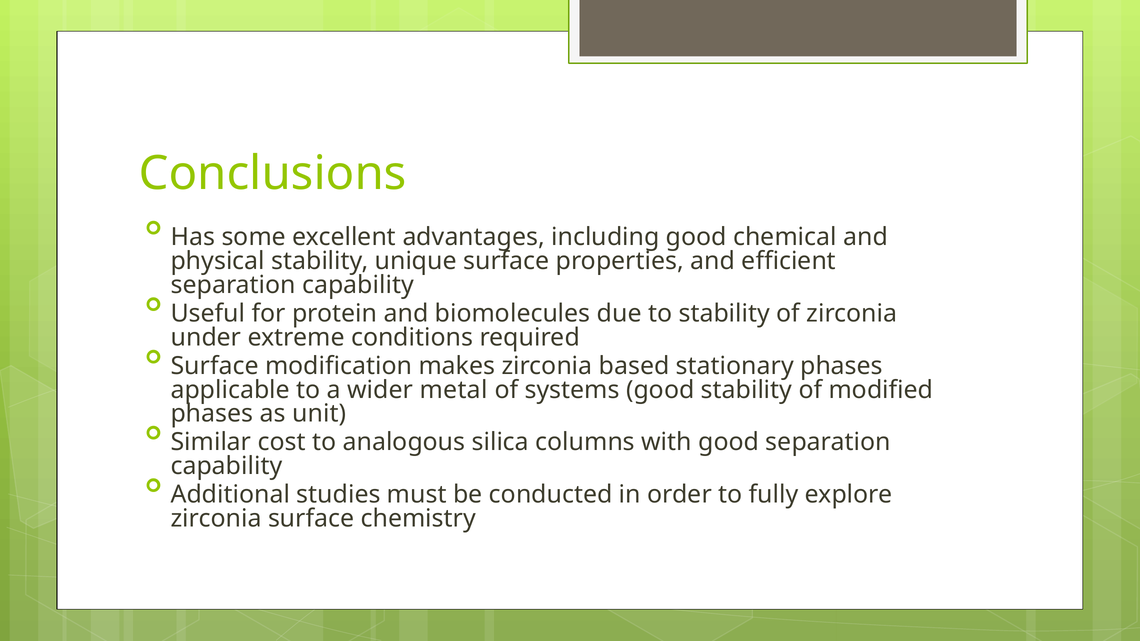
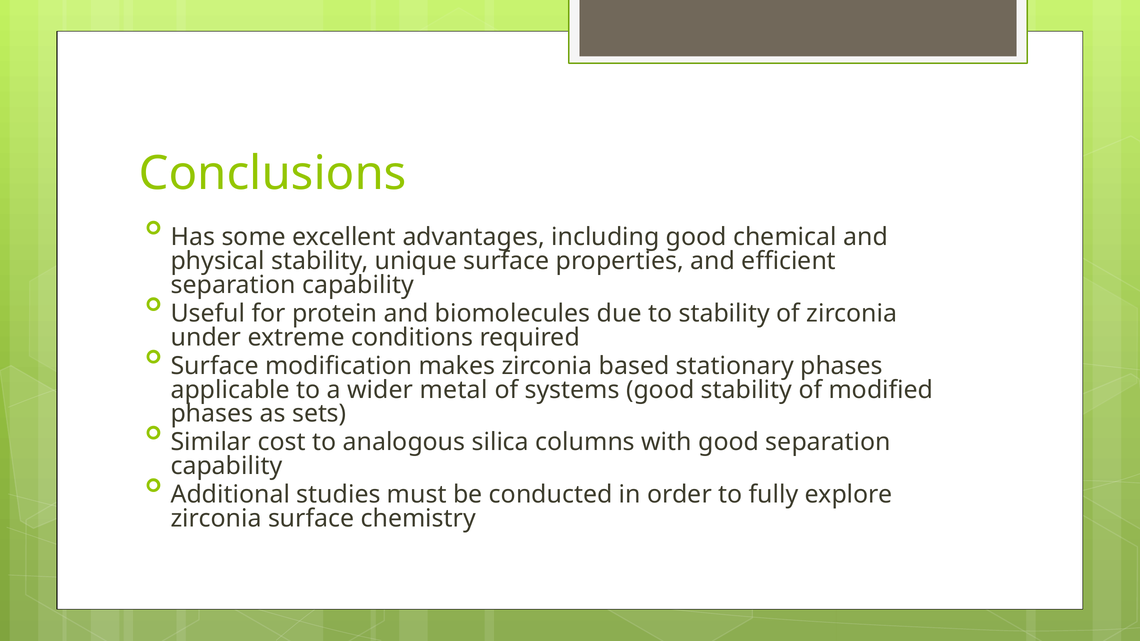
unit: unit -> sets (319, 414)
